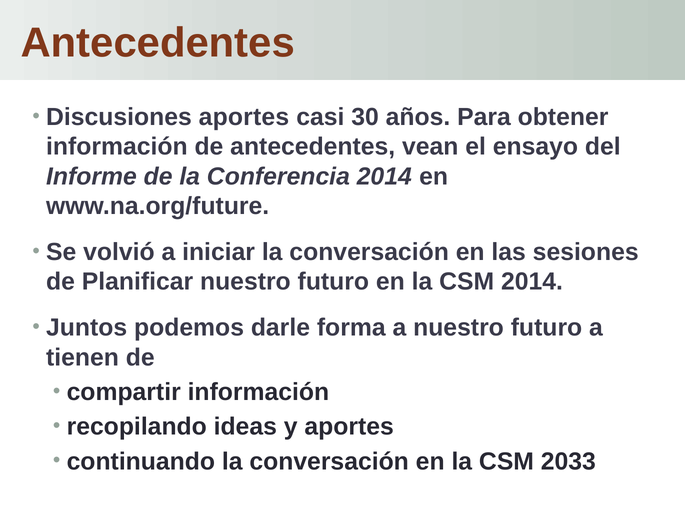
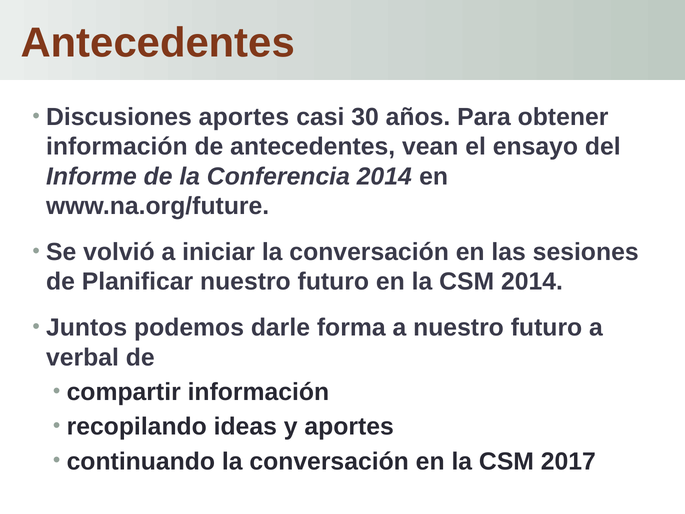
tienen: tienen -> verbal (83, 357)
2033: 2033 -> 2017 (568, 461)
